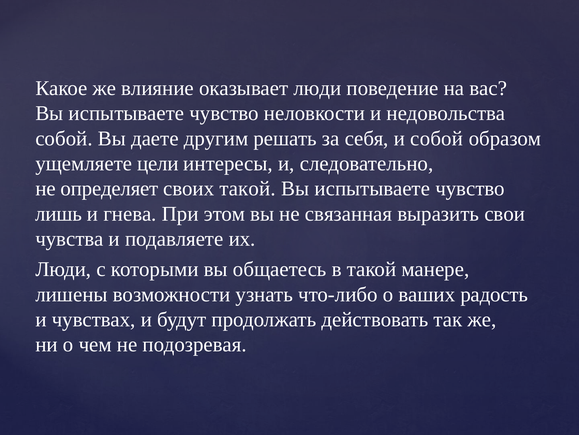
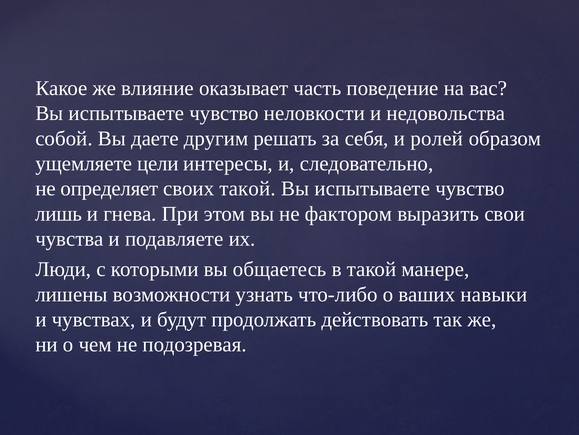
оказывает люди: люди -> часть (317, 88)
и собой: собой -> ролей (437, 138)
связанная: связанная -> фактором (348, 213)
радость: радость -> навыки (494, 294)
